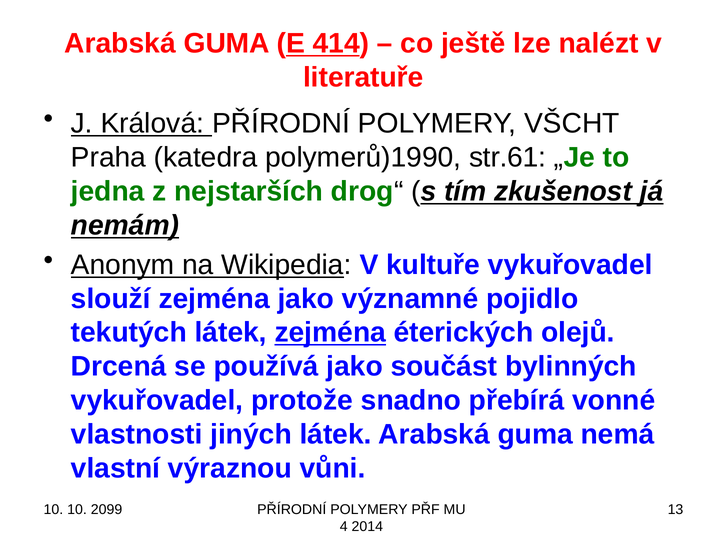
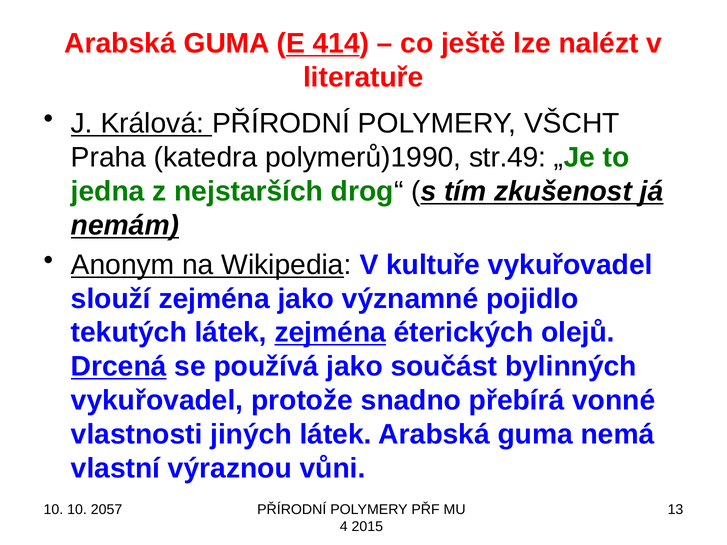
str.61: str.61 -> str.49 (508, 157)
Drcená underline: none -> present (119, 367)
2099: 2099 -> 2057 (107, 510)
2014: 2014 -> 2015 (367, 527)
